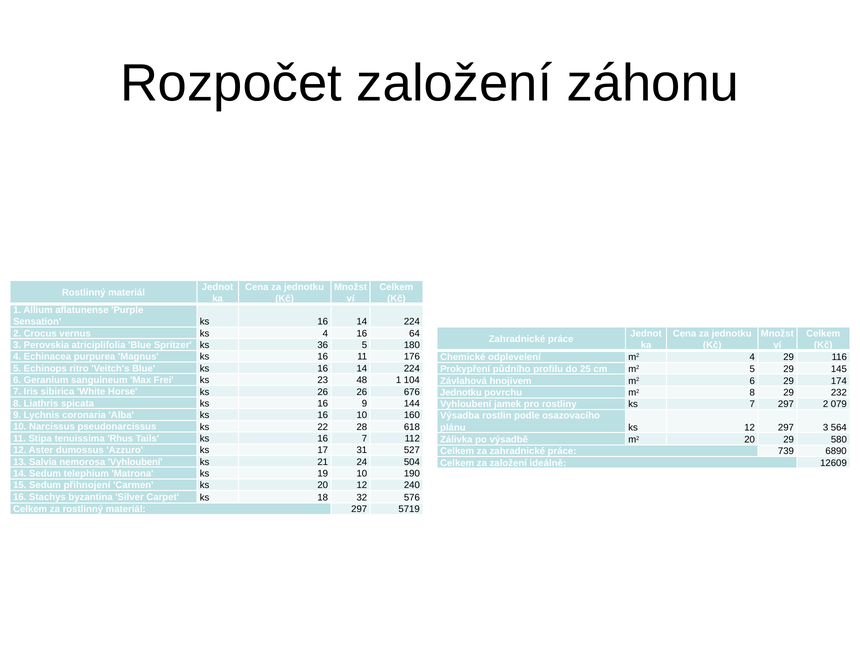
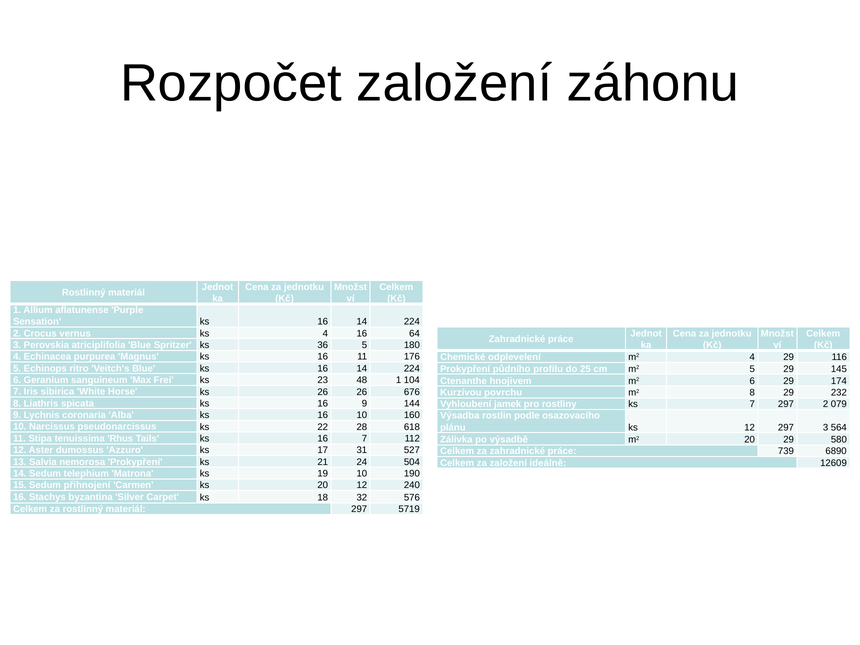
Závlahová: Závlahová -> Ctenanthe (464, 381)
Jednotku: Jednotku -> Kurzívou (461, 393)
nemorosa Vyhloubení: Vyhloubení -> Prokypření (135, 462)
